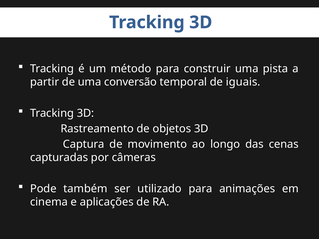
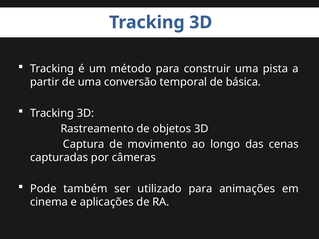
iguais: iguais -> básica (243, 82)
